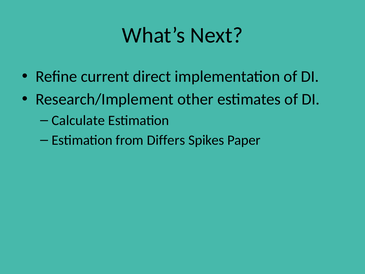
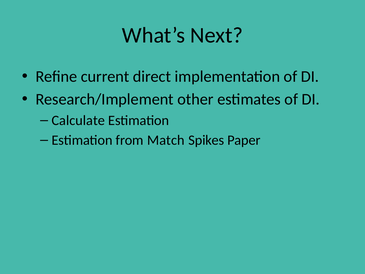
Differs: Differs -> Match (166, 140)
